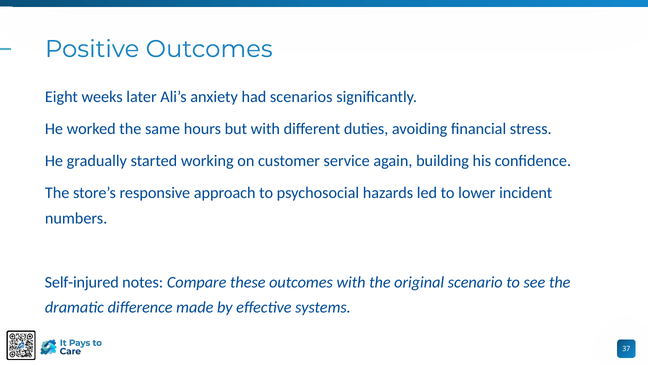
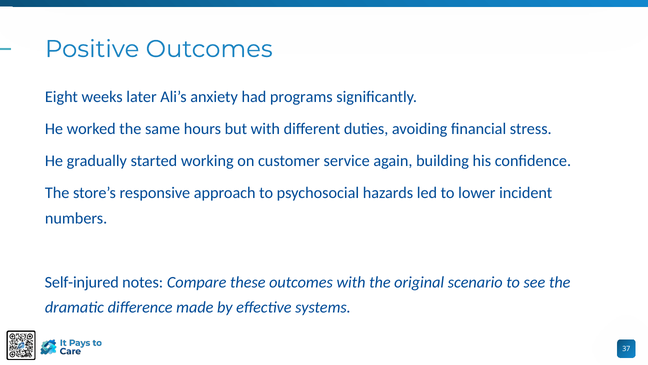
scenarios: scenarios -> programs (301, 97)
